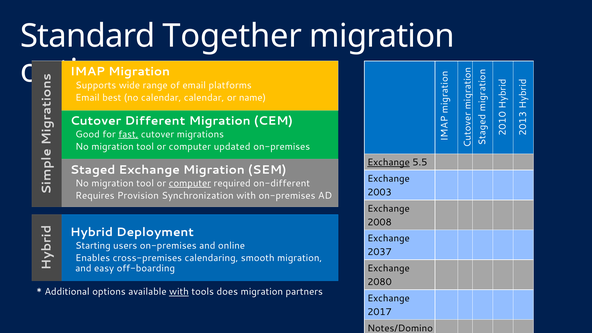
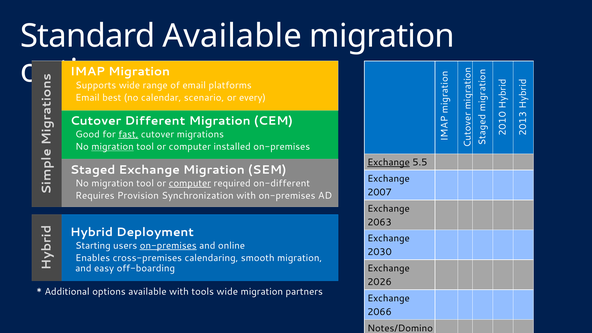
Standard Together: Together -> Available (232, 36)
calendar calendar: calendar -> scenario (204, 98)
name: name -> every (252, 98)
migration underline: none -> present (113, 147)
updated: updated -> installed (232, 147)
2003: 2003 -> 2007 (379, 192)
2008: 2008 -> 2063 (379, 222)
on-premises underline: none -> present (168, 246)
2037: 2037 -> 2030 (379, 252)
2080: 2080 -> 2026 (379, 282)
with underline: present -> none (179, 292)
tools does: does -> wide (227, 292)
2017: 2017 -> 2066 (379, 312)
